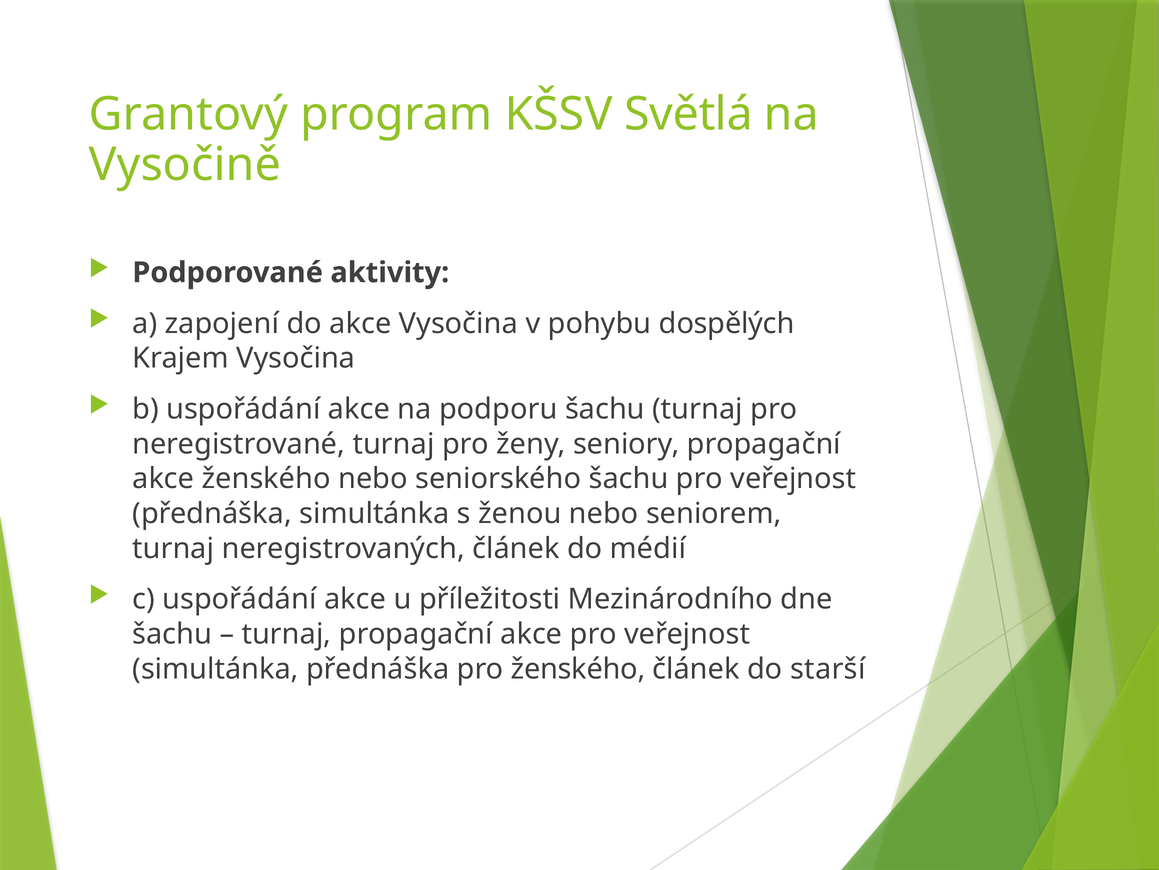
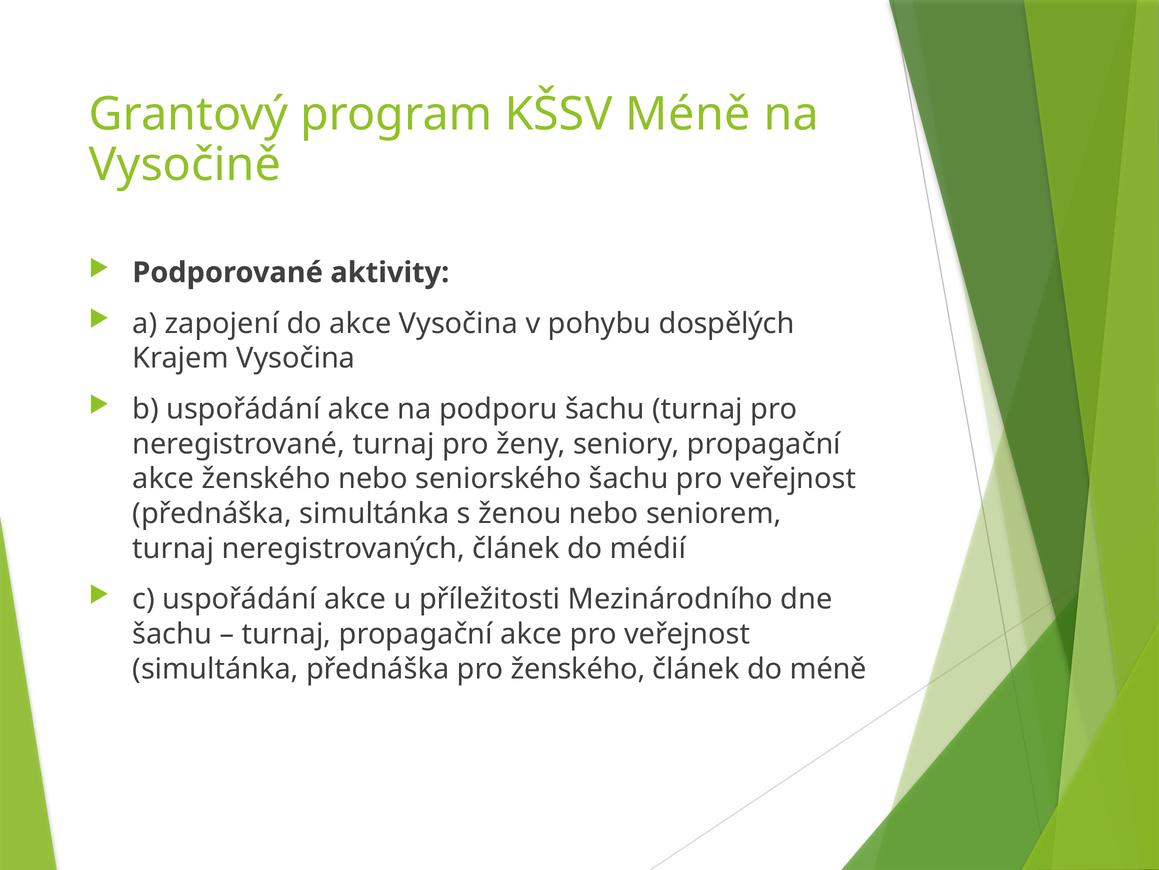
KŠSV Světlá: Světlá -> Méně (688, 114)
do starší: starší -> méně (828, 668)
